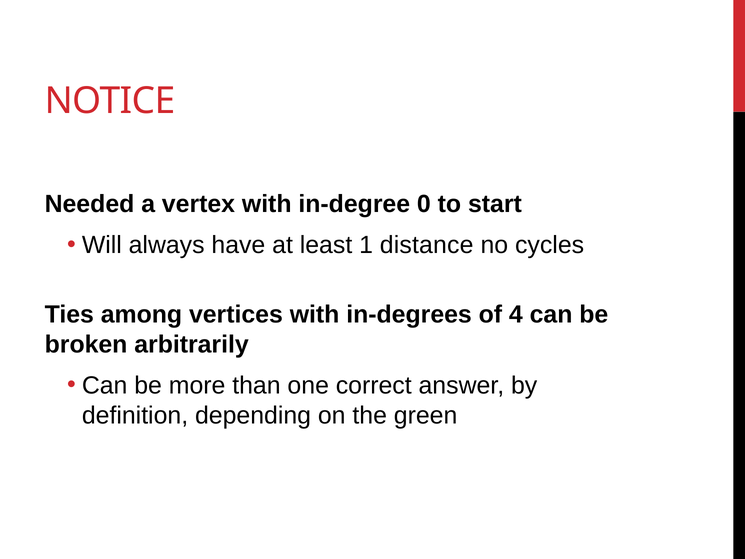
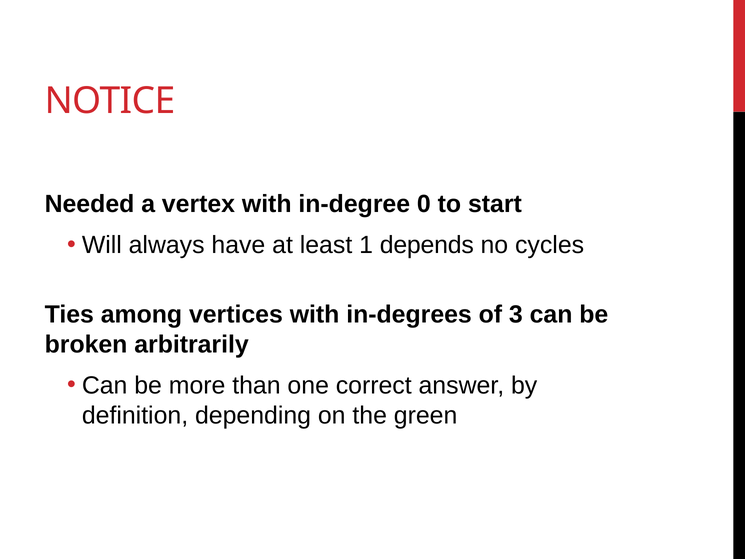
distance: distance -> depends (427, 245)
4: 4 -> 3 (516, 315)
